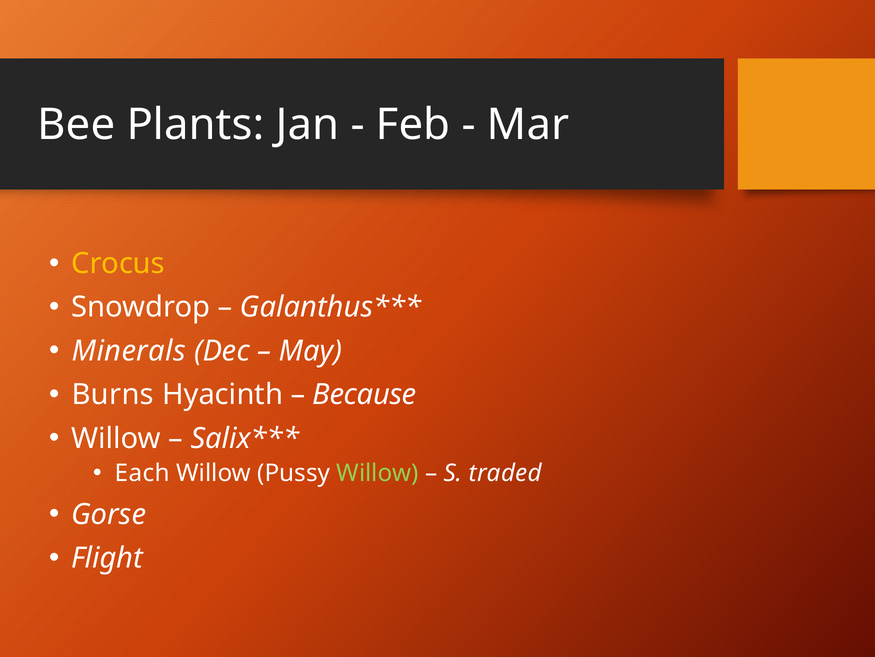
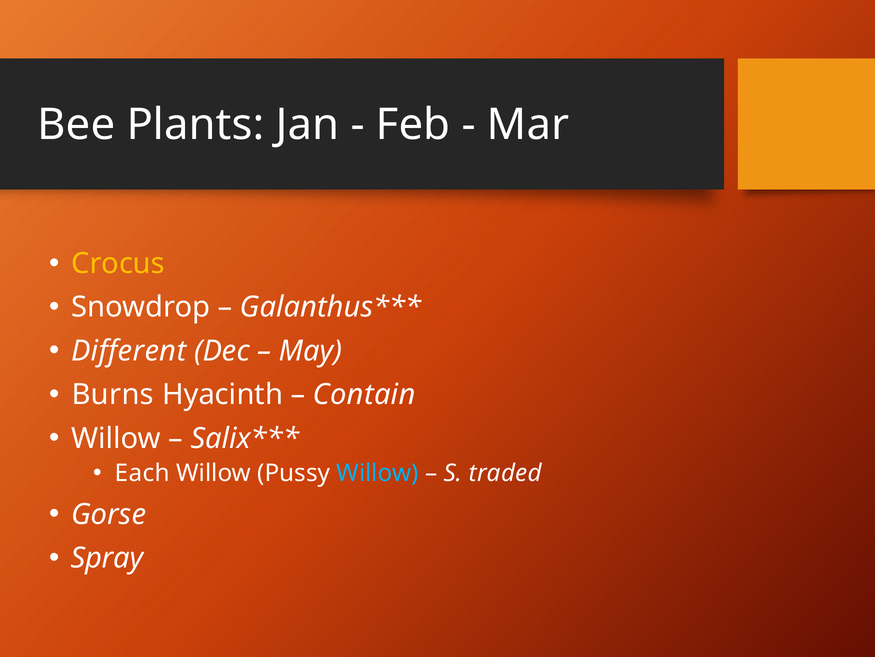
Minerals: Minerals -> Different (129, 351)
Because: Because -> Contain (364, 394)
Willow colour: light green -> light blue (378, 473)
Flight: Flight -> Spray (107, 558)
